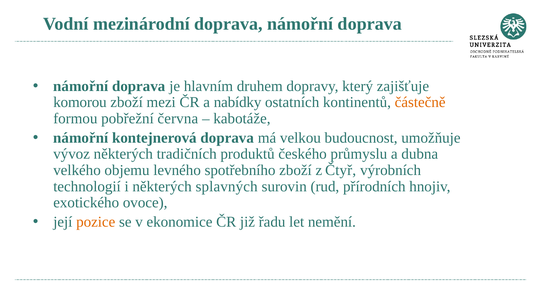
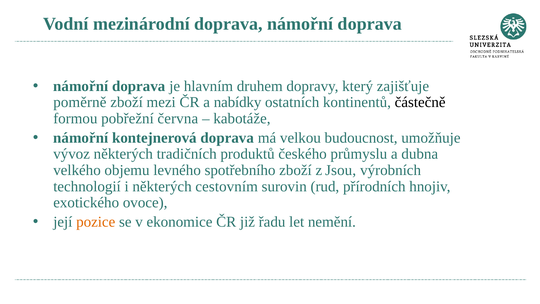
komorou: komorou -> poměrně (80, 102)
částečně colour: orange -> black (420, 102)
Čtyř: Čtyř -> Jsou (341, 170)
splavných: splavných -> cestovním (227, 186)
